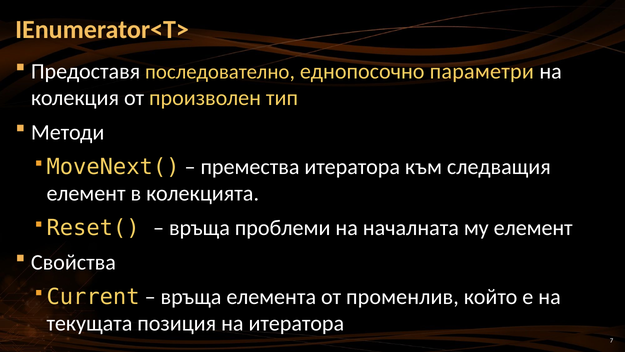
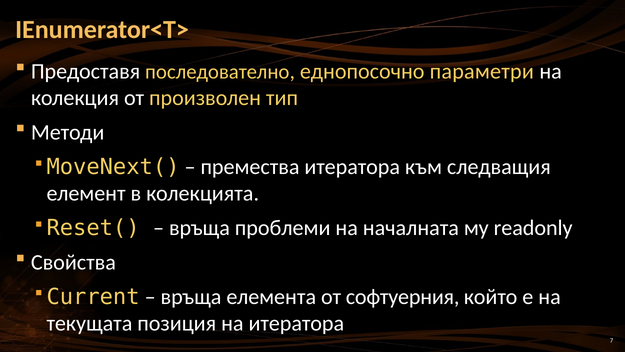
му елемент: елемент -> readonly (533, 228)
променлив: променлив -> софтуерния (403, 296)
